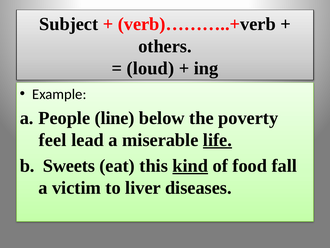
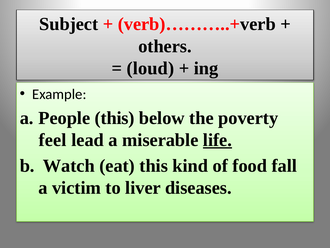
People line: line -> this (115, 118)
Sweets: Sweets -> Watch (69, 165)
kind underline: present -> none (190, 165)
